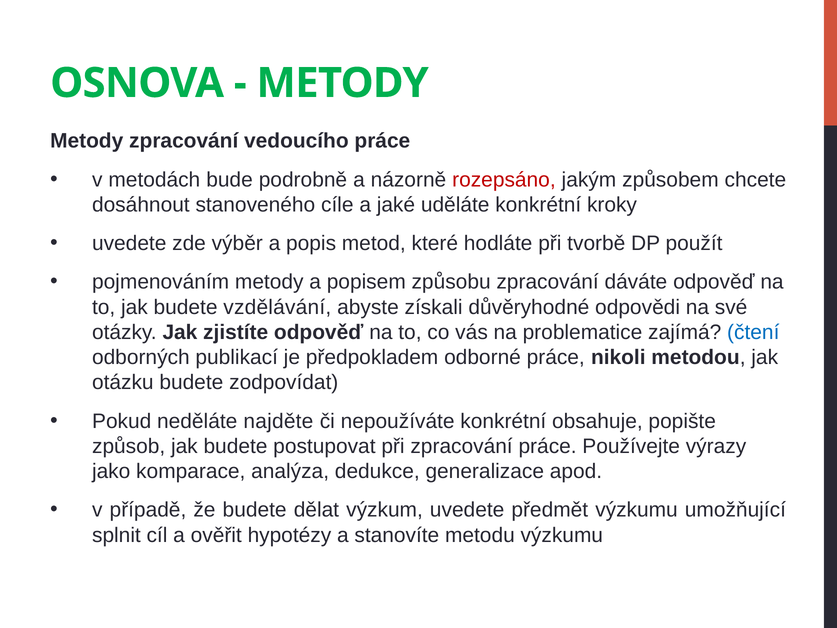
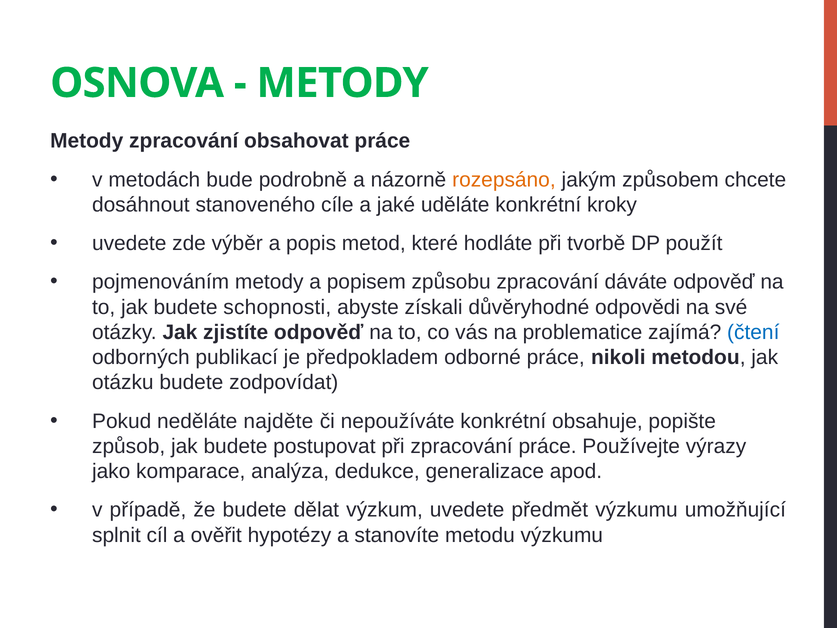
vedoucího: vedoucího -> obsahovat (296, 141)
rozepsáno colour: red -> orange (504, 180)
vzdělávání: vzdělávání -> schopnosti (277, 307)
